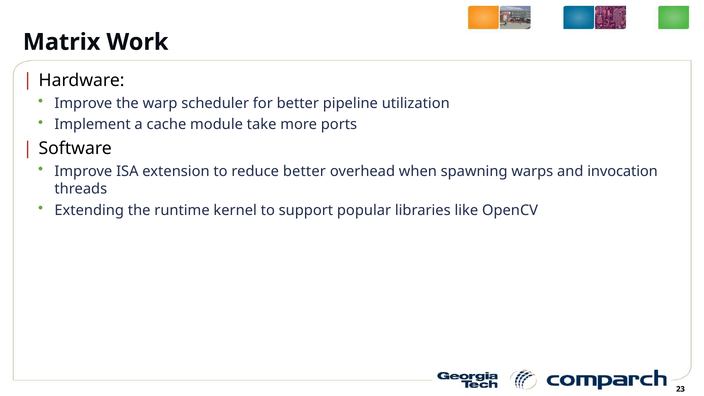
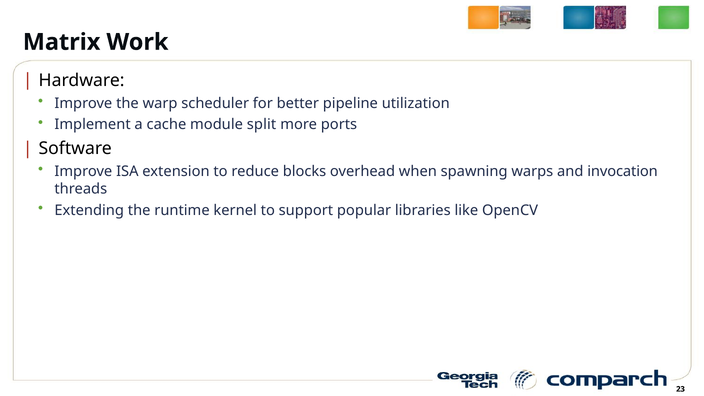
take: take -> split (262, 124)
reduce better: better -> blocks (305, 171)
